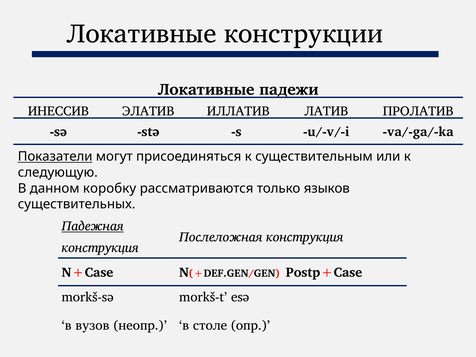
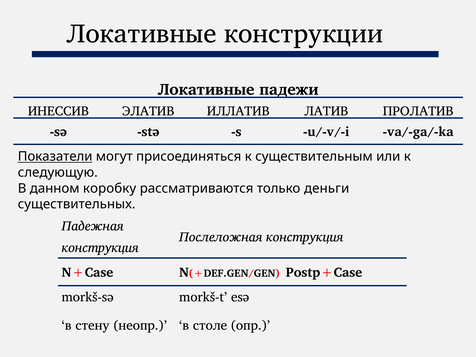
языков: языков -> деньги (327, 188)
Падежная underline: present -> none (93, 226)
вузов: вузов -> стену (92, 326)
